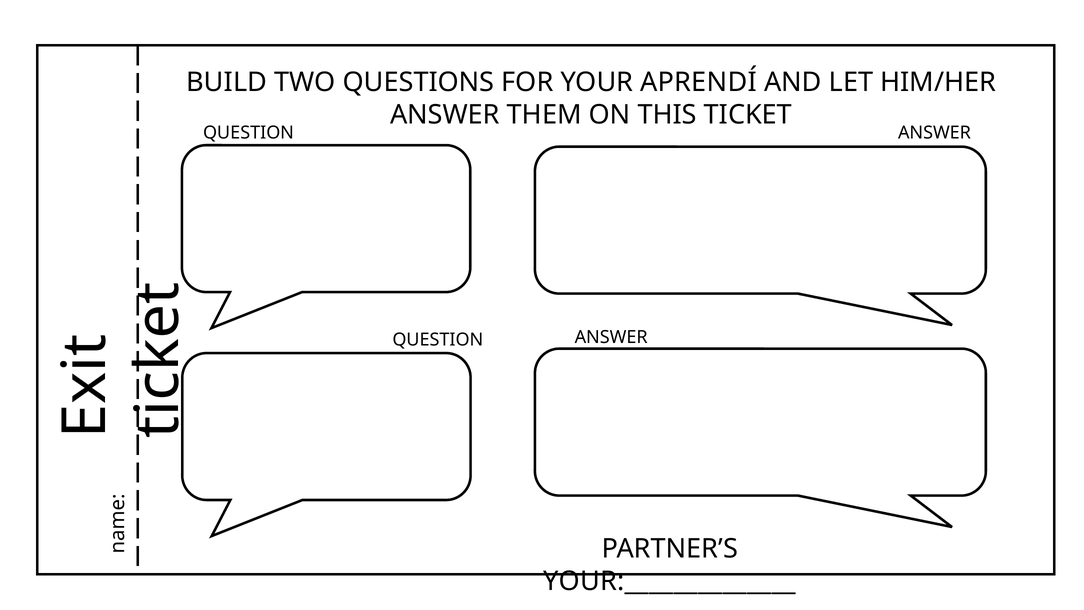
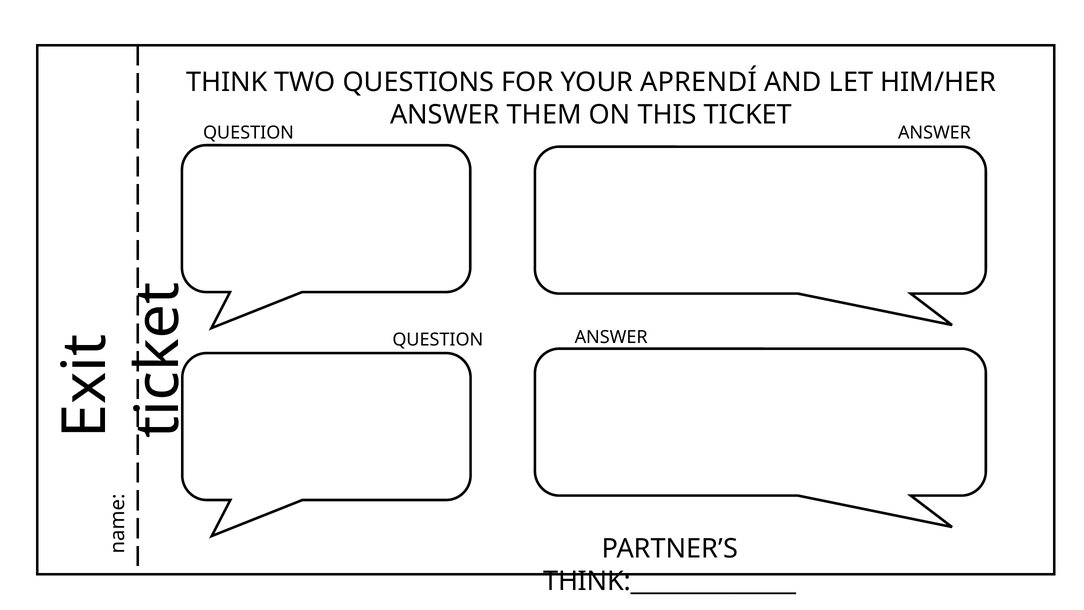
BUILD: BUILD -> THINK (227, 82)
YOUR:______________: YOUR:______________ -> THINK:______________ (670, 581)
